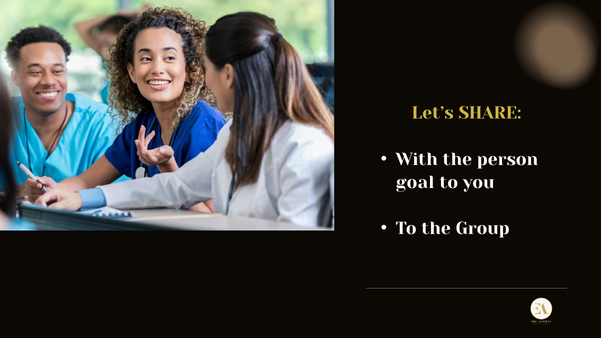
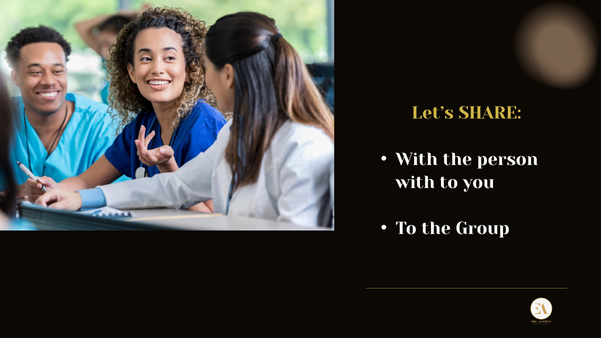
goal: goal -> with (415, 182)
